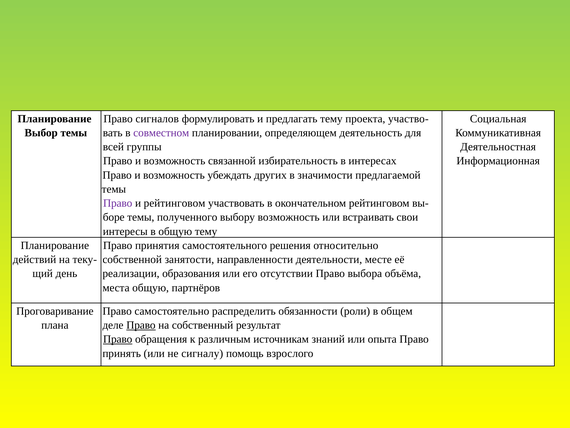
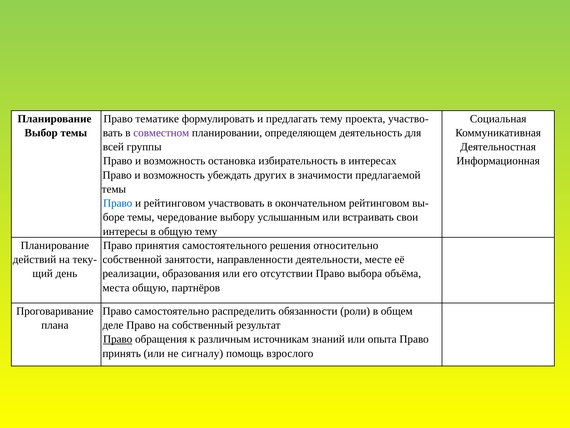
сигналов: сигналов -> тематике (157, 119)
связанной: связанной -> остановка (232, 161)
Право colour: purple -> blue (118, 203)
полученного: полученного -> чередование (187, 217)
выбору возможность: возможность -> услышанным (289, 217)
Право underline: present -> none (141, 325)
